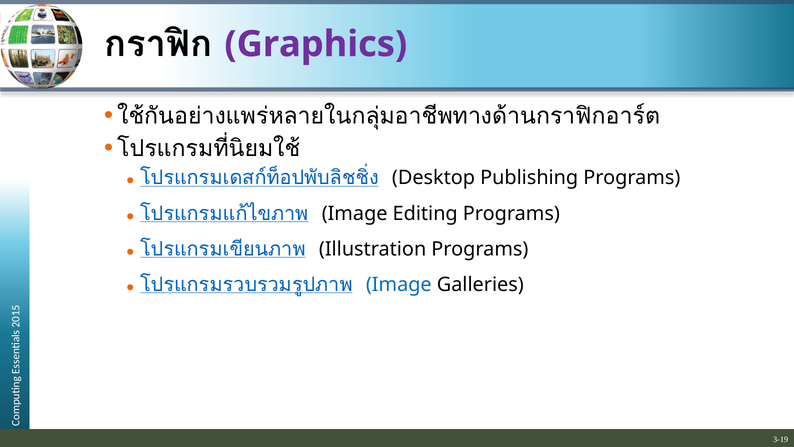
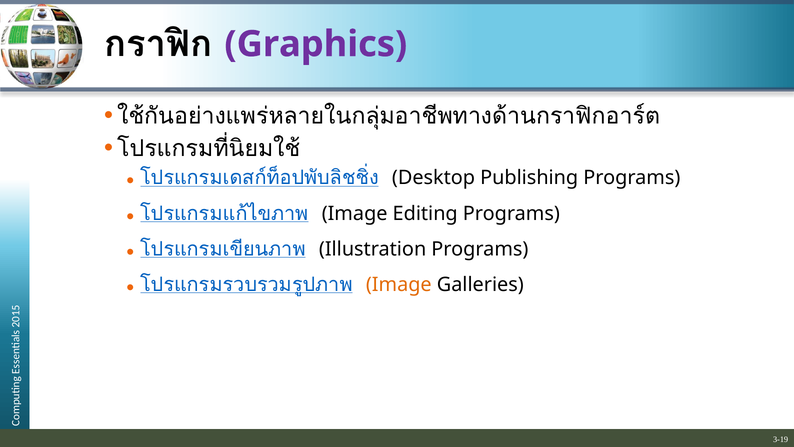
Image colour: blue -> orange (399, 284)
